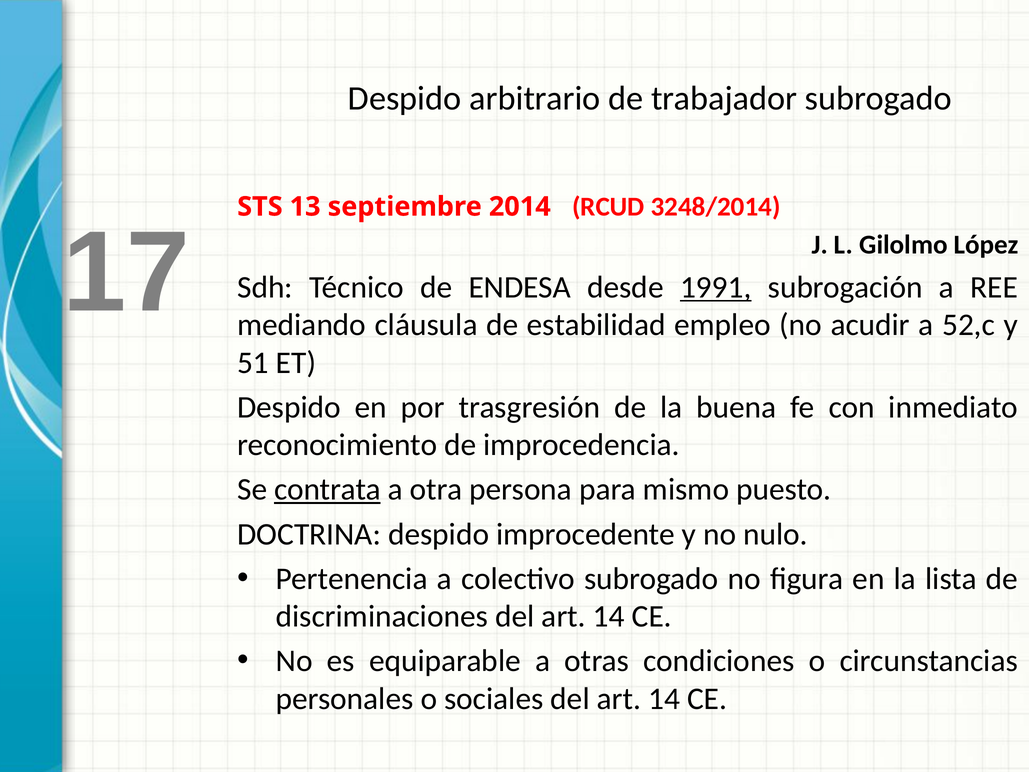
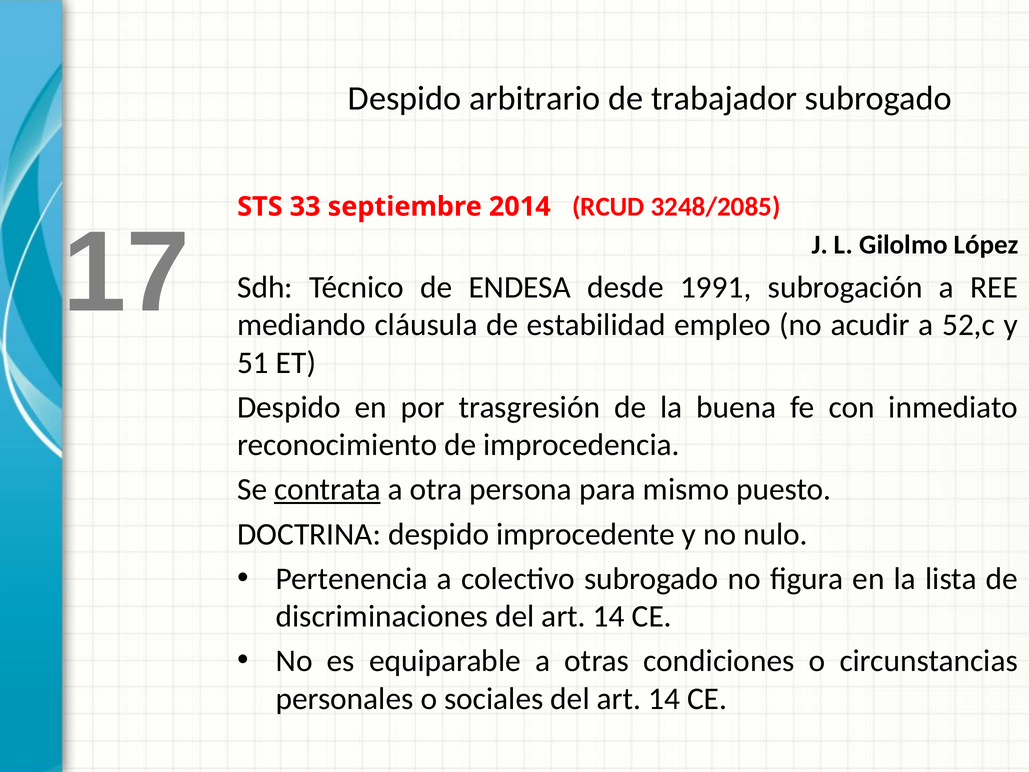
13: 13 -> 33 (305, 207)
3248/2014: 3248/2014 -> 3248/2085 (716, 207)
1991 underline: present -> none (716, 287)
